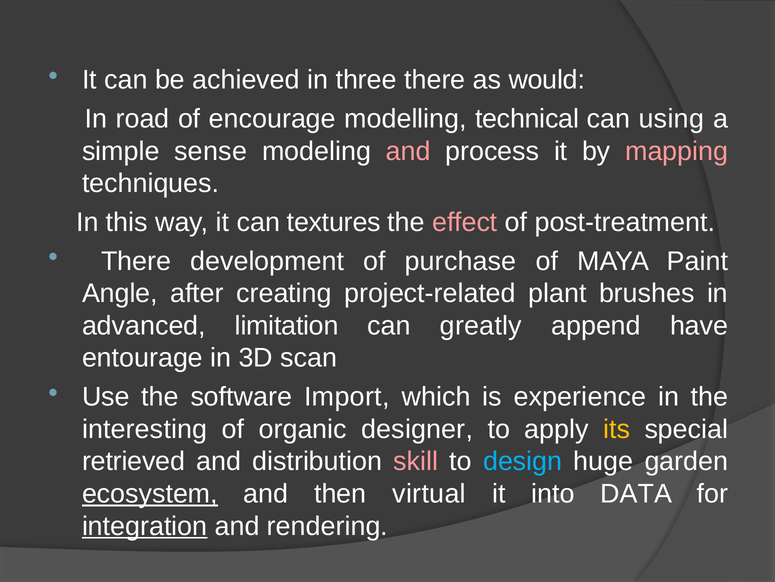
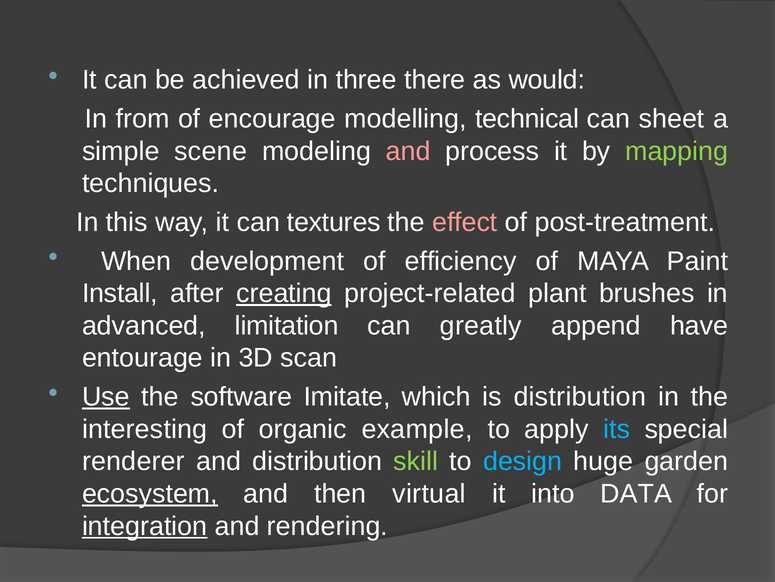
road: road -> from (143, 119)
using: using -> sheet (672, 119)
sense: sense -> scene (211, 151)
mapping colour: pink -> light green (677, 151)
There: There -> When (136, 261)
purchase: purchase -> efficiency (461, 261)
Angle: Angle -> Install (120, 293)
creating underline: none -> present (284, 293)
Use underline: none -> present (106, 396)
Import: Import -> Imitate (347, 396)
is experience: experience -> distribution (580, 396)
designer: designer -> example (417, 429)
its colour: yellow -> light blue (617, 429)
retrieved: retrieved -> renderer (133, 461)
skill colour: pink -> light green (416, 461)
